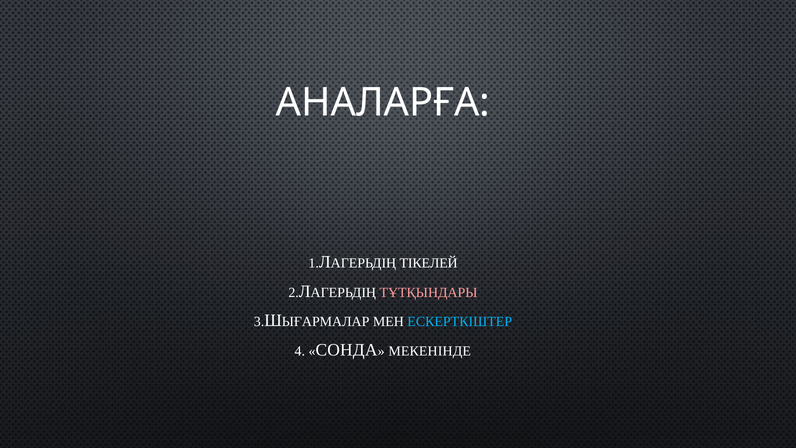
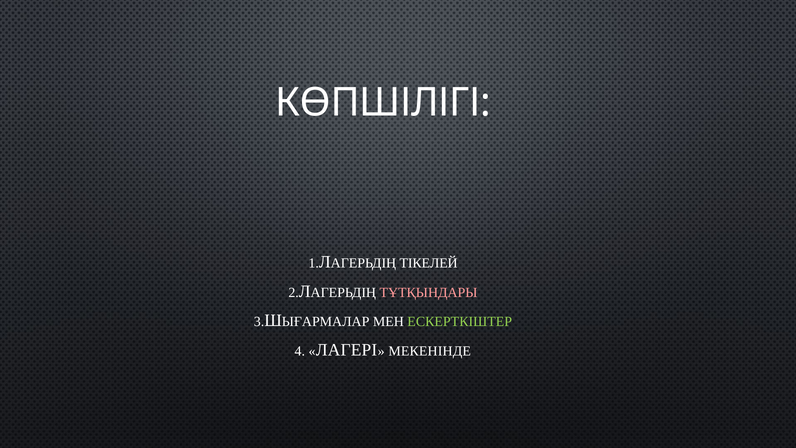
АНАЛАРҒА: АНАЛАРҒА -> КӨПШІЛІГІ (383, 103)
ЕСКЕРТКІШТЕР colour: light blue -> light green (460, 322)
СОНДА: СОНДА -> ЛАГЕРІ (347, 350)
